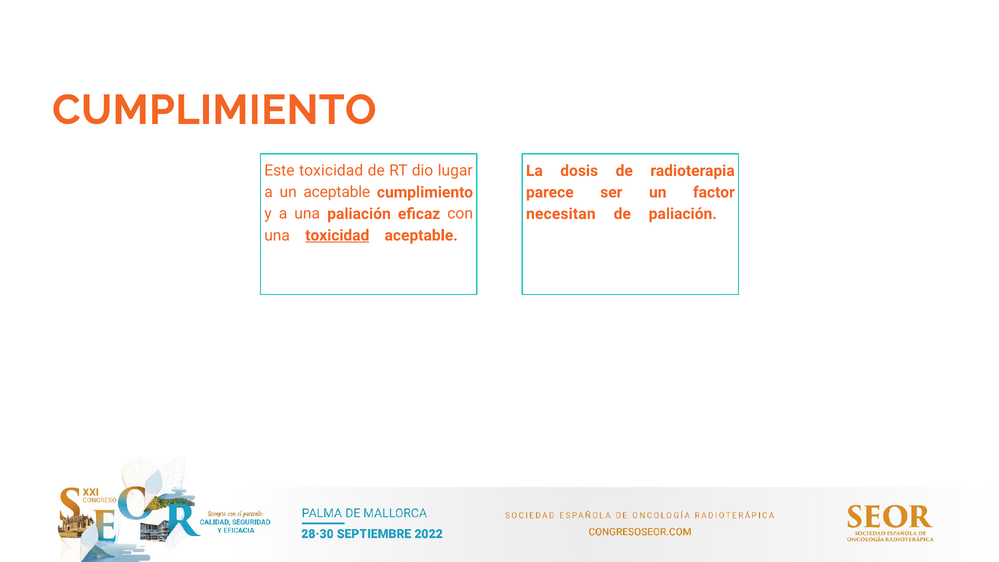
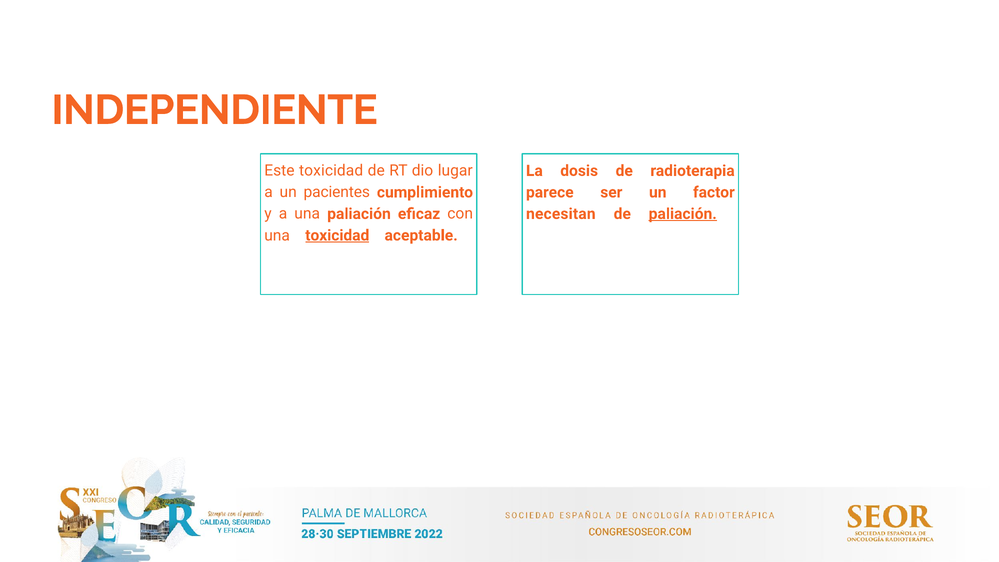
CUMPLIMIENTO: CUMPLIMIENTO -> INDEPENDIENTE (215, 110)
un aceptable: aceptable -> pacientes (337, 192)
paliación underline: none -> present (683, 214)
